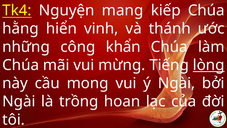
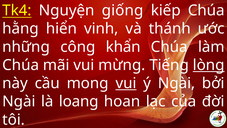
mang: mang -> giống (123, 10)
vui underline: none -> present (126, 83)
trồng: trồng -> loang (79, 101)
